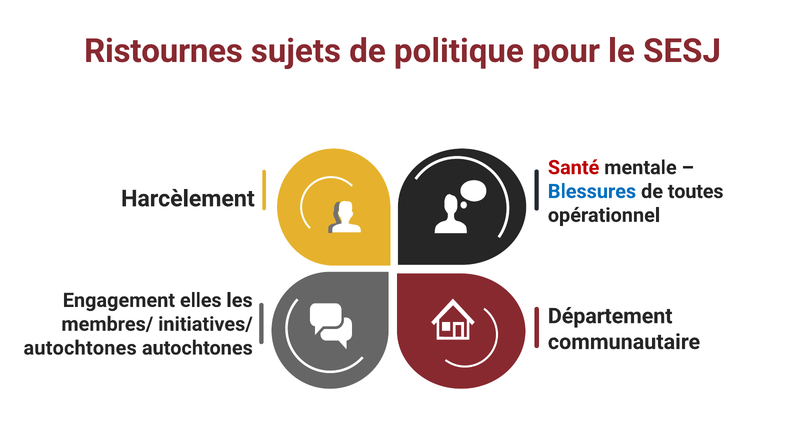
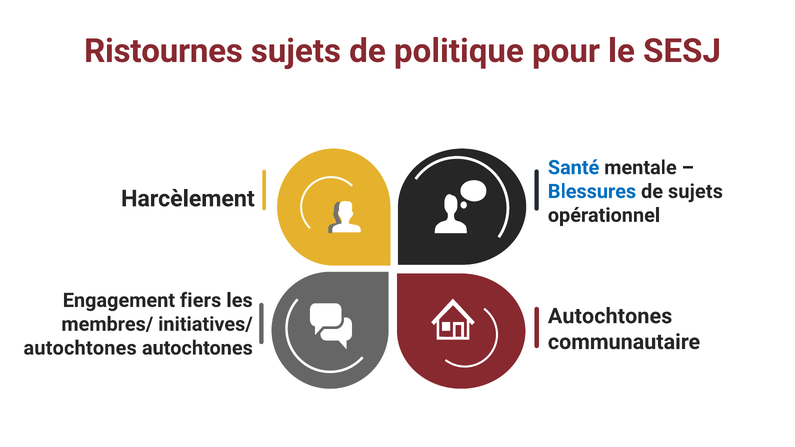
Santé colour: red -> blue (574, 168)
de toutes: toutes -> sujets (695, 192)
elles: elles -> fiers (201, 300)
Département: Département -> Autochtones (610, 316)
